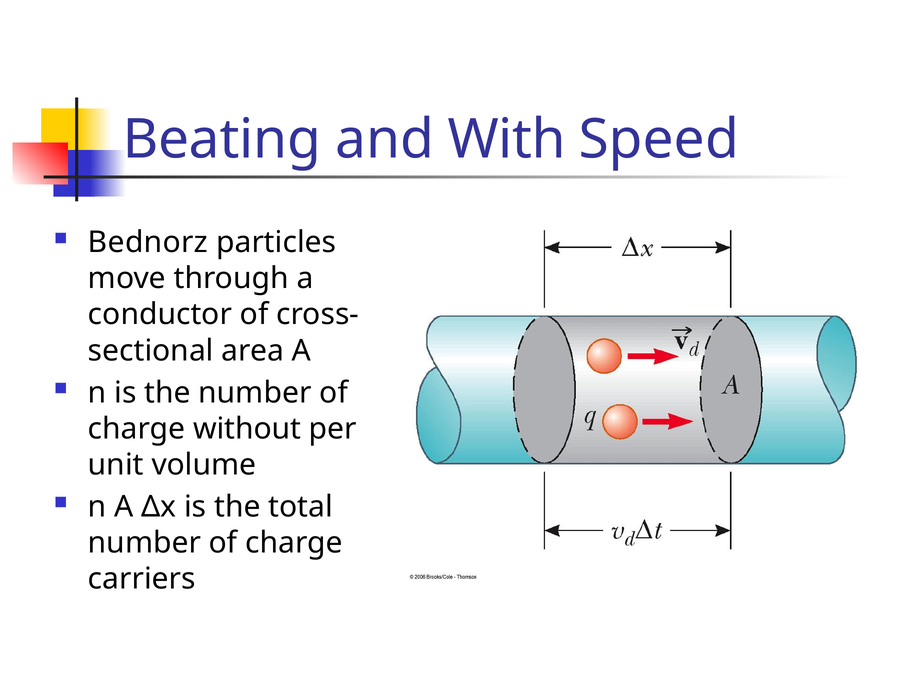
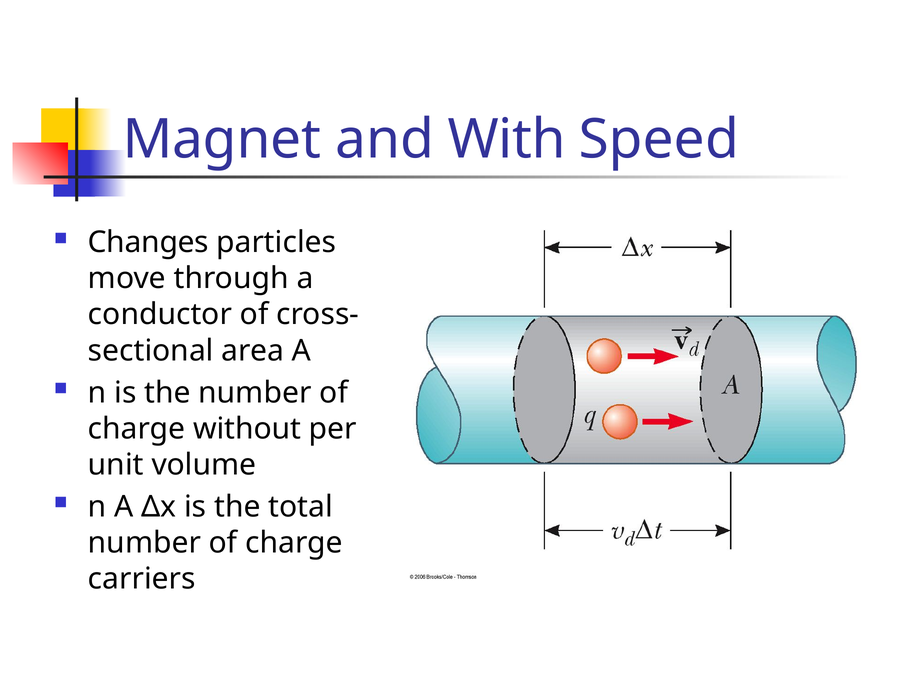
Beating: Beating -> Magnet (222, 140)
Bednorz: Bednorz -> Changes (148, 243)
